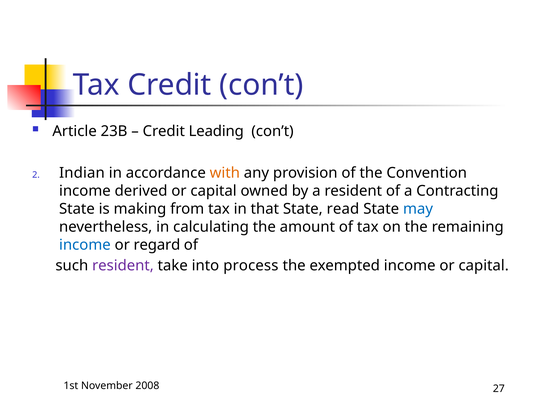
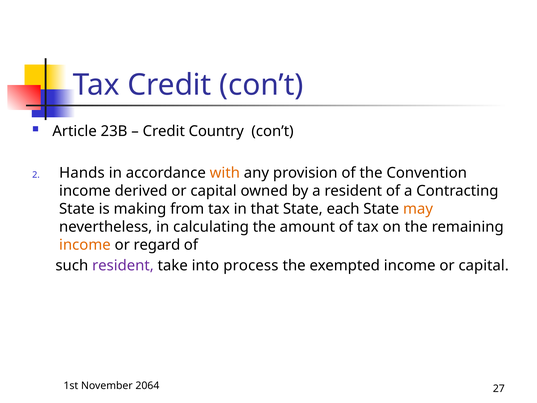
Leading: Leading -> Country (216, 131)
Indian: Indian -> Hands (82, 173)
read: read -> each (343, 209)
may colour: blue -> orange (418, 209)
income colour: blue -> orange (85, 245)
2008: 2008 -> 2064 (147, 386)
